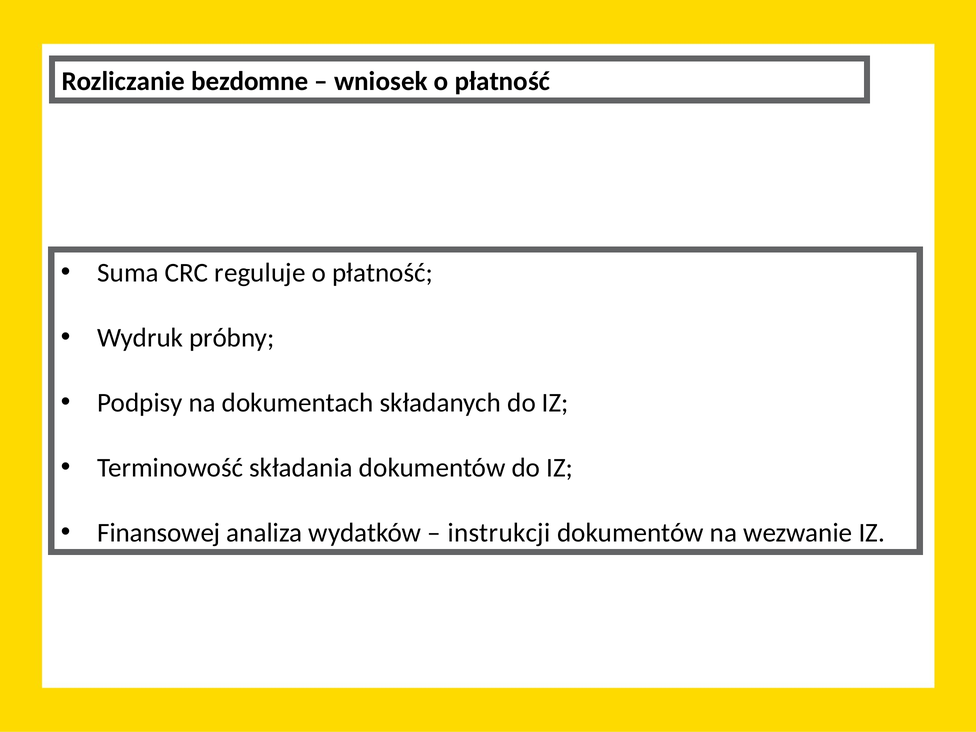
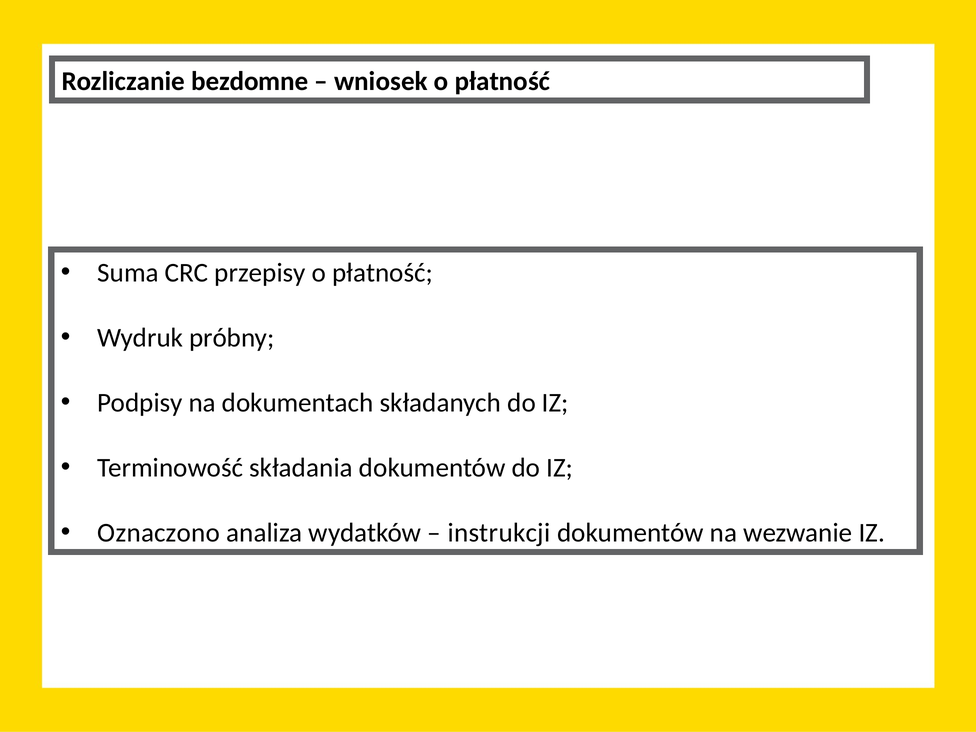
reguluje: reguluje -> przepisy (260, 273)
Finansowej: Finansowej -> Oznaczono (159, 533)
